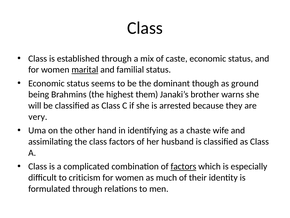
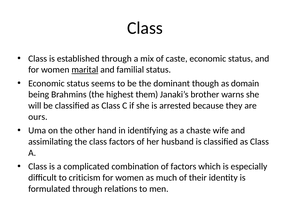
ground: ground -> domain (245, 83)
very: very -> ours (38, 117)
factors underline: present -> none (183, 166)
